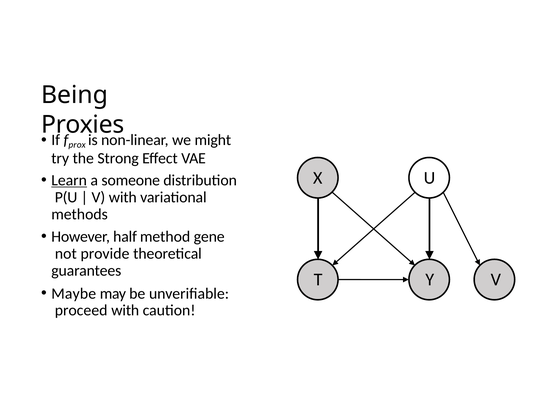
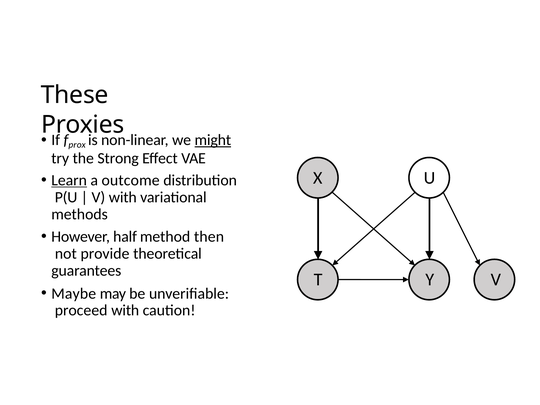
Being: Being -> These (75, 95)
might underline: none -> present (213, 140)
someone: someone -> outcome (131, 180)
gene: gene -> then (209, 237)
